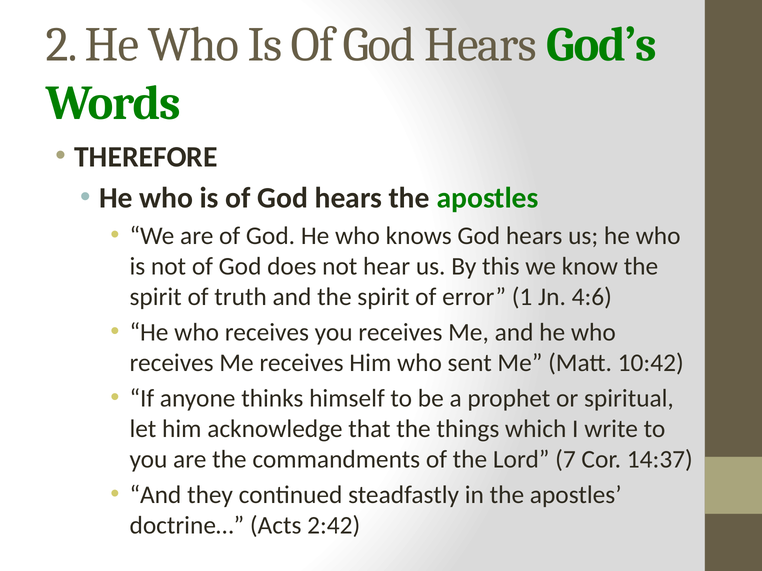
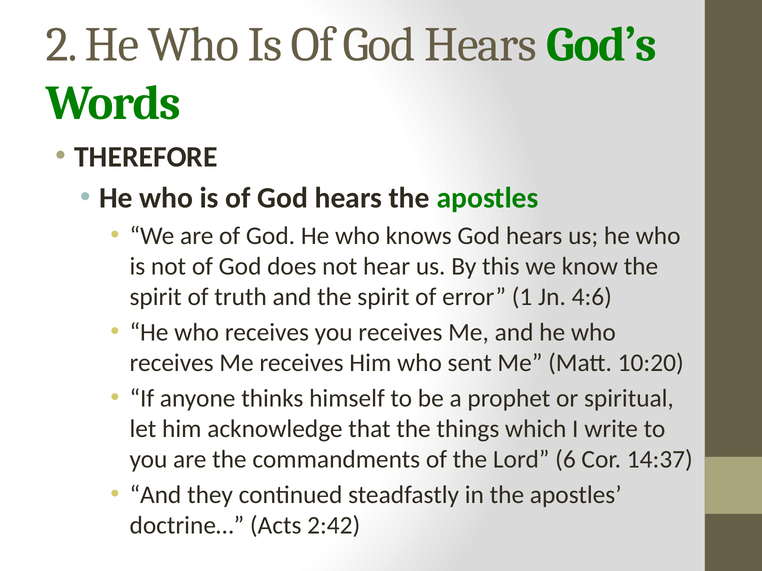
10:42: 10:42 -> 10:20 (651, 363)
7: 7 -> 6 (565, 460)
